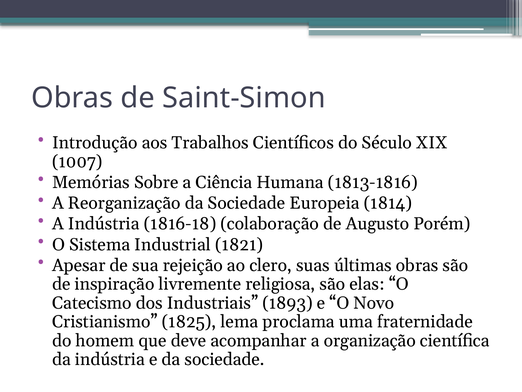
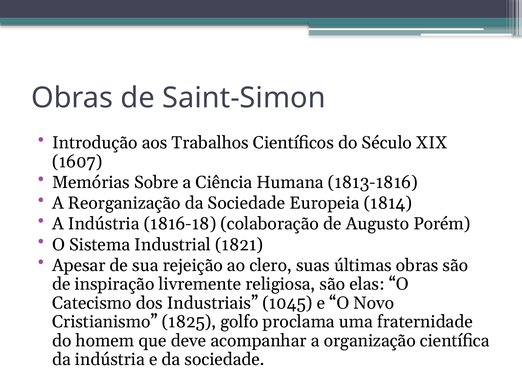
1007: 1007 -> 1607 (77, 161)
1893: 1893 -> 1045 (287, 303)
lema: lema -> golfo (239, 321)
